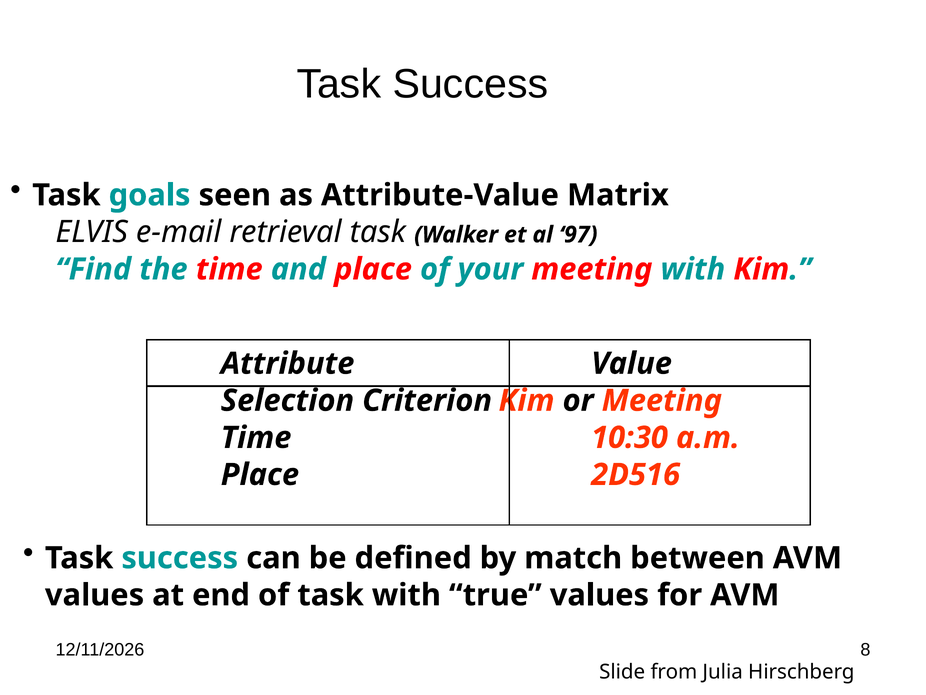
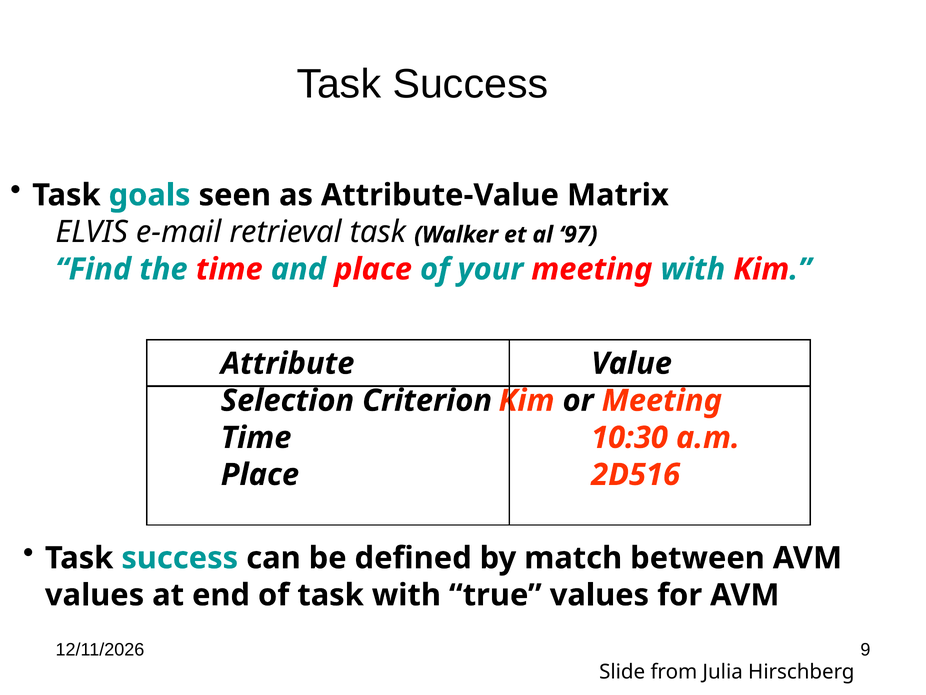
8: 8 -> 9 (865, 649)
